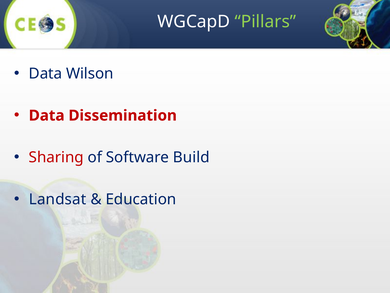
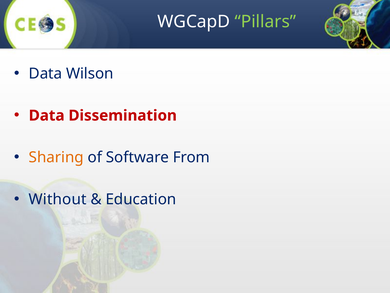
Sharing colour: red -> orange (56, 157)
Build: Build -> From (191, 157)
Landsat: Landsat -> Without (58, 199)
